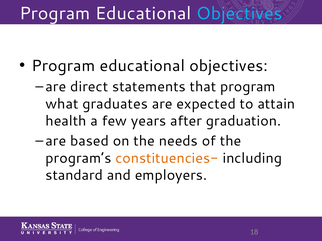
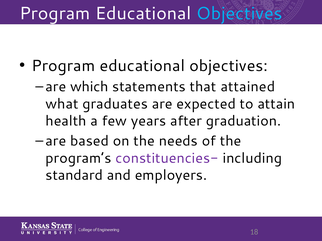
direct: direct -> which (89, 87)
that program: program -> attained (248, 87)
constituencies- colour: orange -> purple (167, 158)
